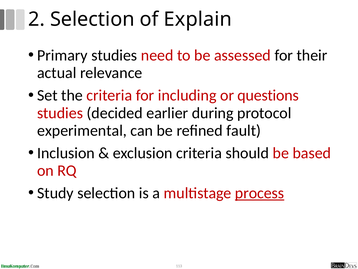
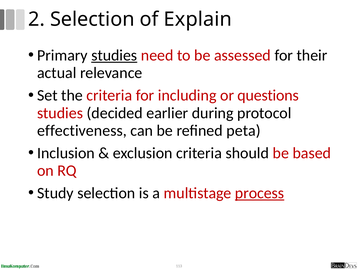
studies underline: none -> present (114, 55)
experimental: experimental -> effectiveness (82, 130)
fault: fault -> peta (244, 130)
